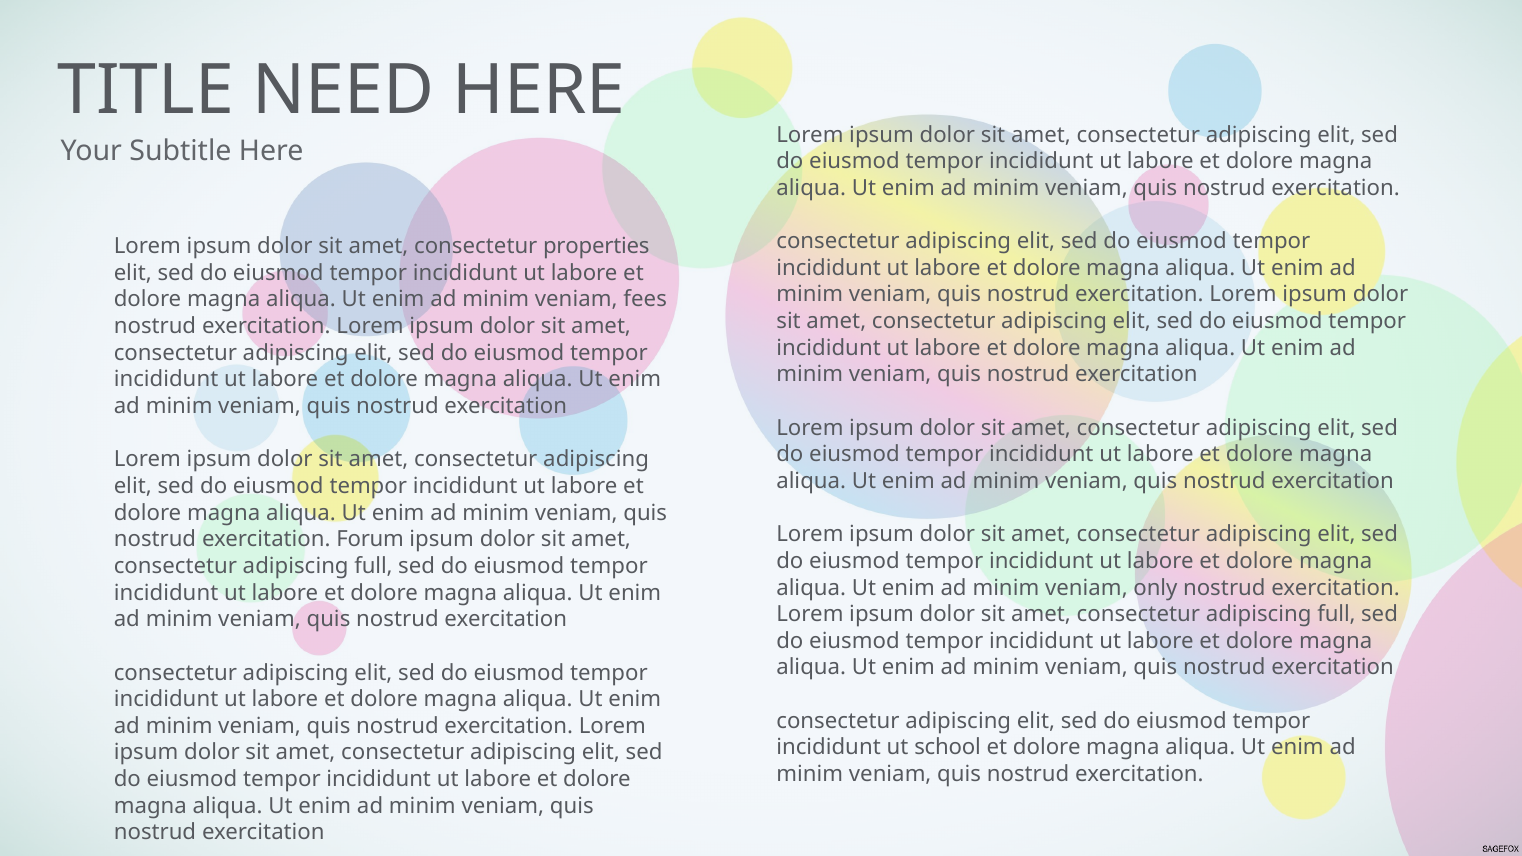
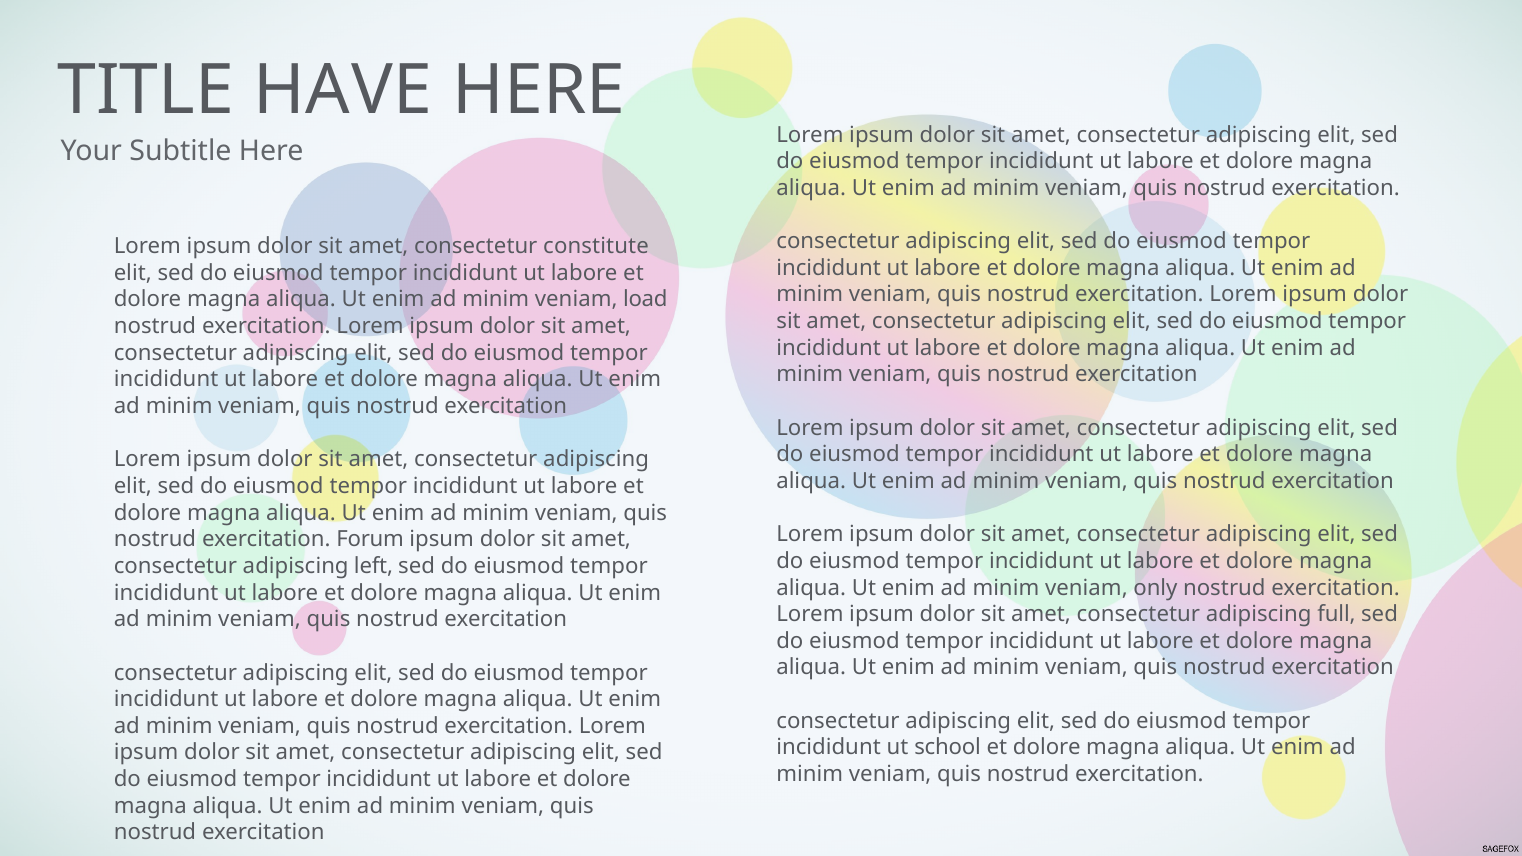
NEED: NEED -> HAVE (343, 90)
properties: properties -> constitute (596, 246)
fees: fees -> load (645, 300)
full: full -> left (373, 566)
